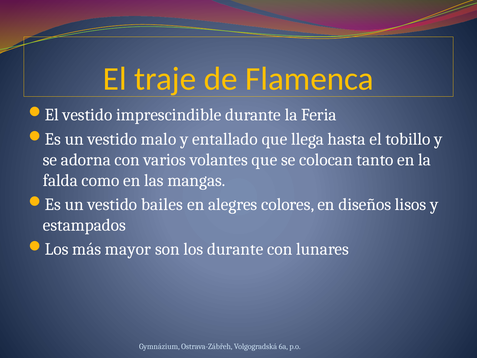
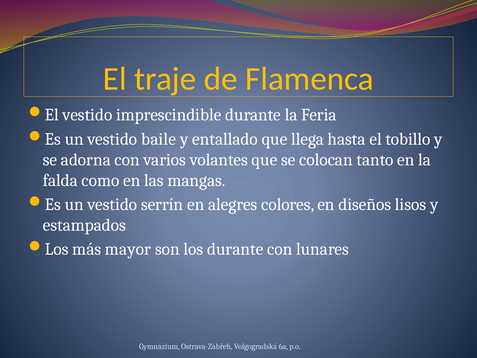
malo: malo -> baile (159, 139)
bailes: bailes -> serrín (162, 204)
